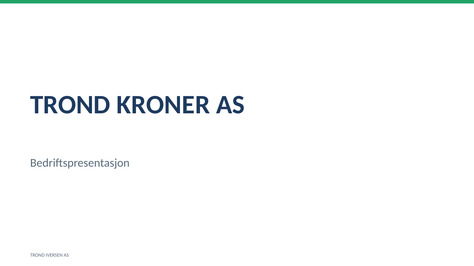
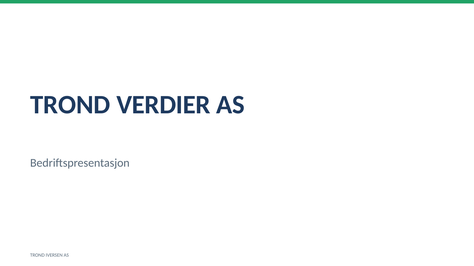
KRONER: KRONER -> VERDIER (163, 105)
